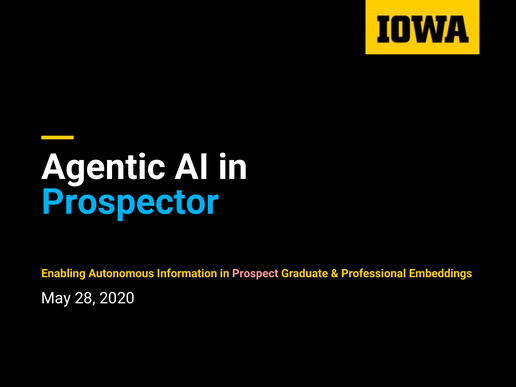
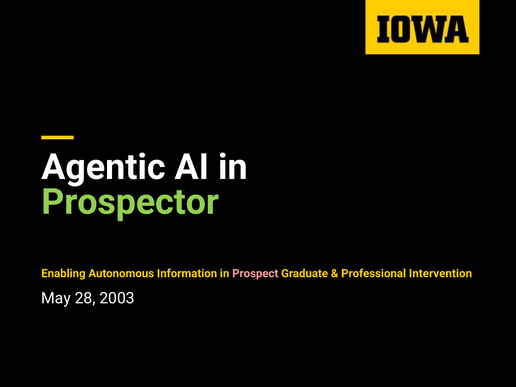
Prospector colour: light blue -> light green (130, 202)
Embeddings: Embeddings -> Intervention (440, 273)
2020: 2020 -> 2003 (117, 298)
